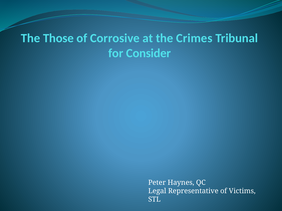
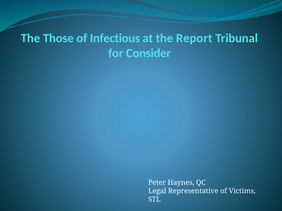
Corrosive: Corrosive -> Infectious (115, 38)
Crimes: Crimes -> Report (194, 38)
